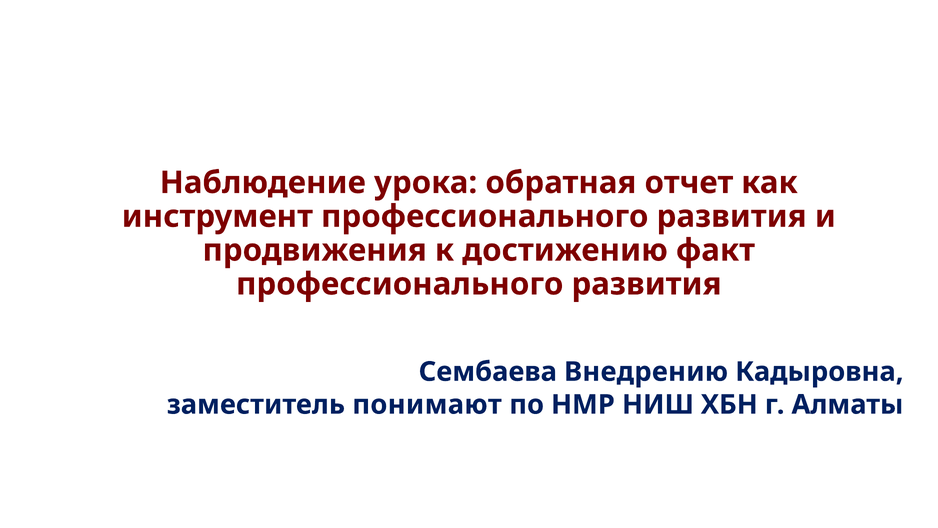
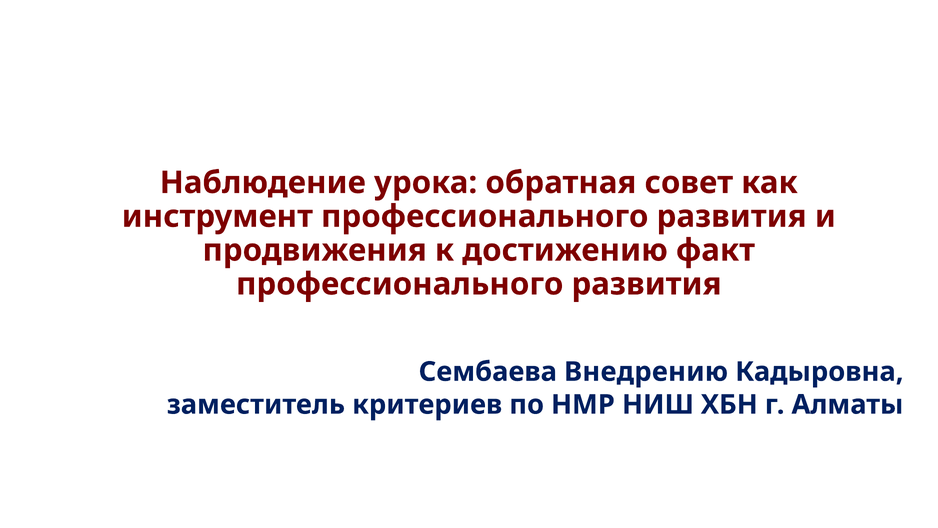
отчет: отчет -> совет (689, 183)
понимают: понимают -> критериев (427, 404)
